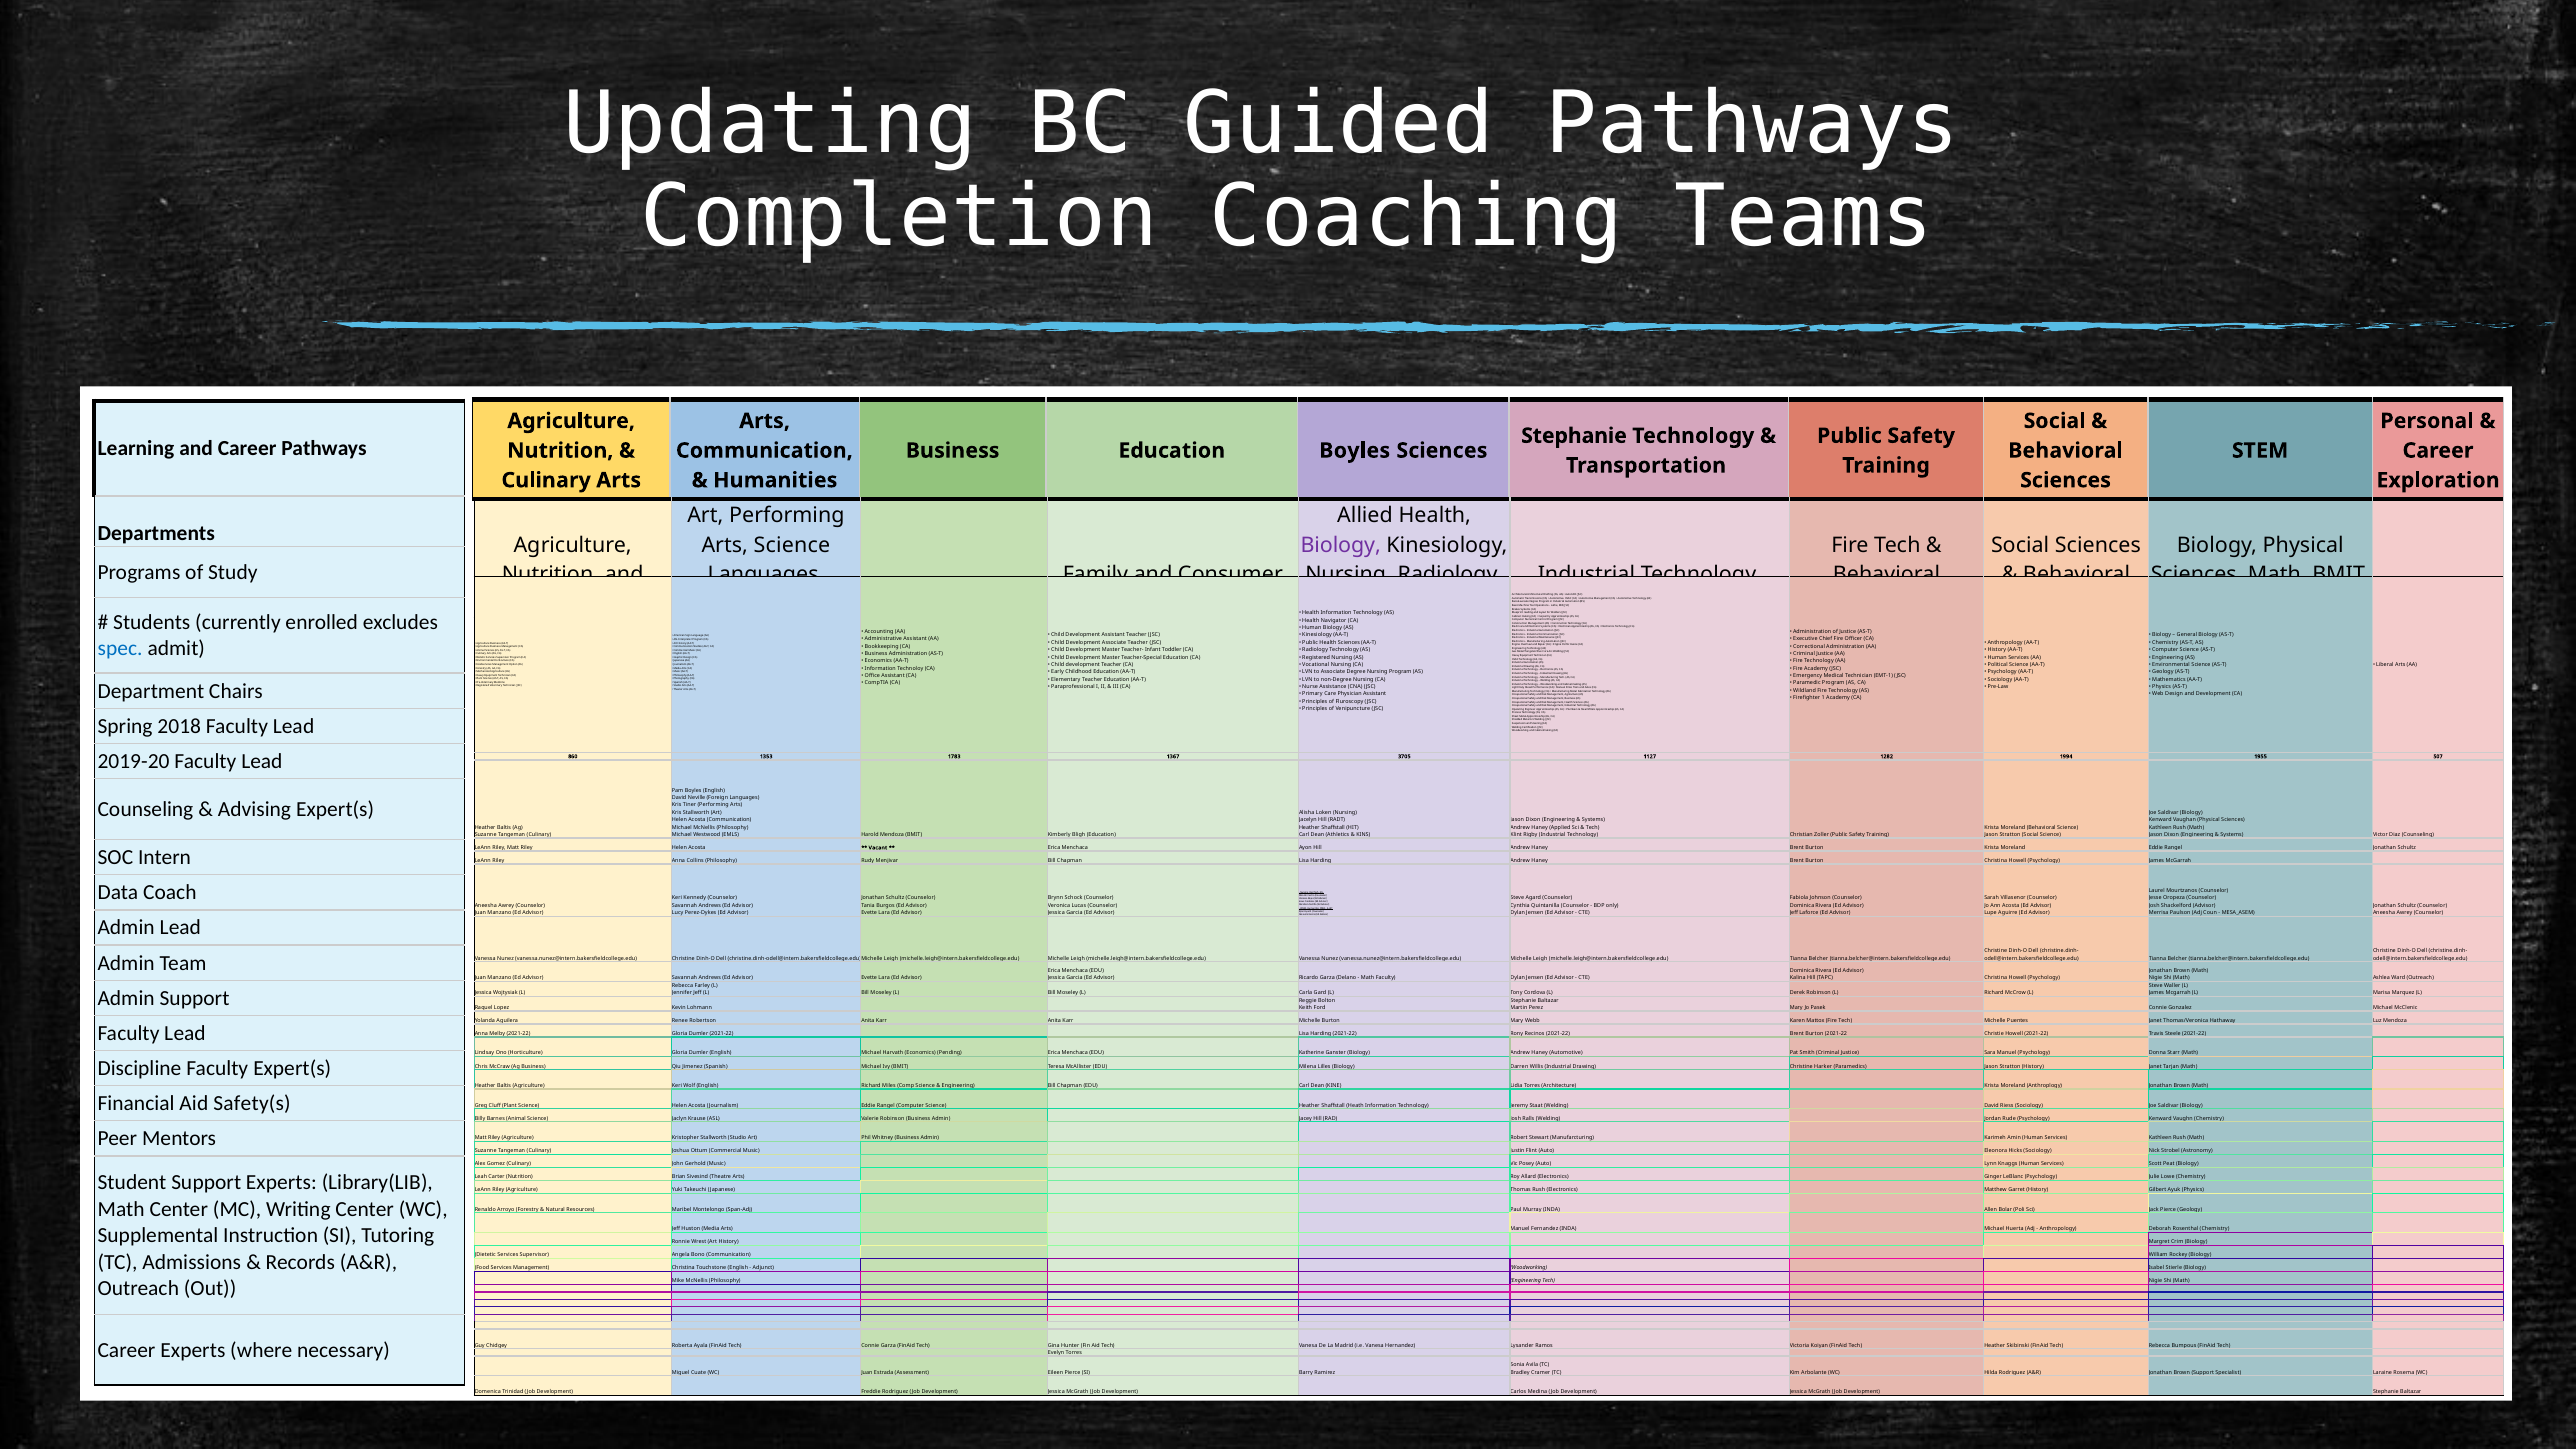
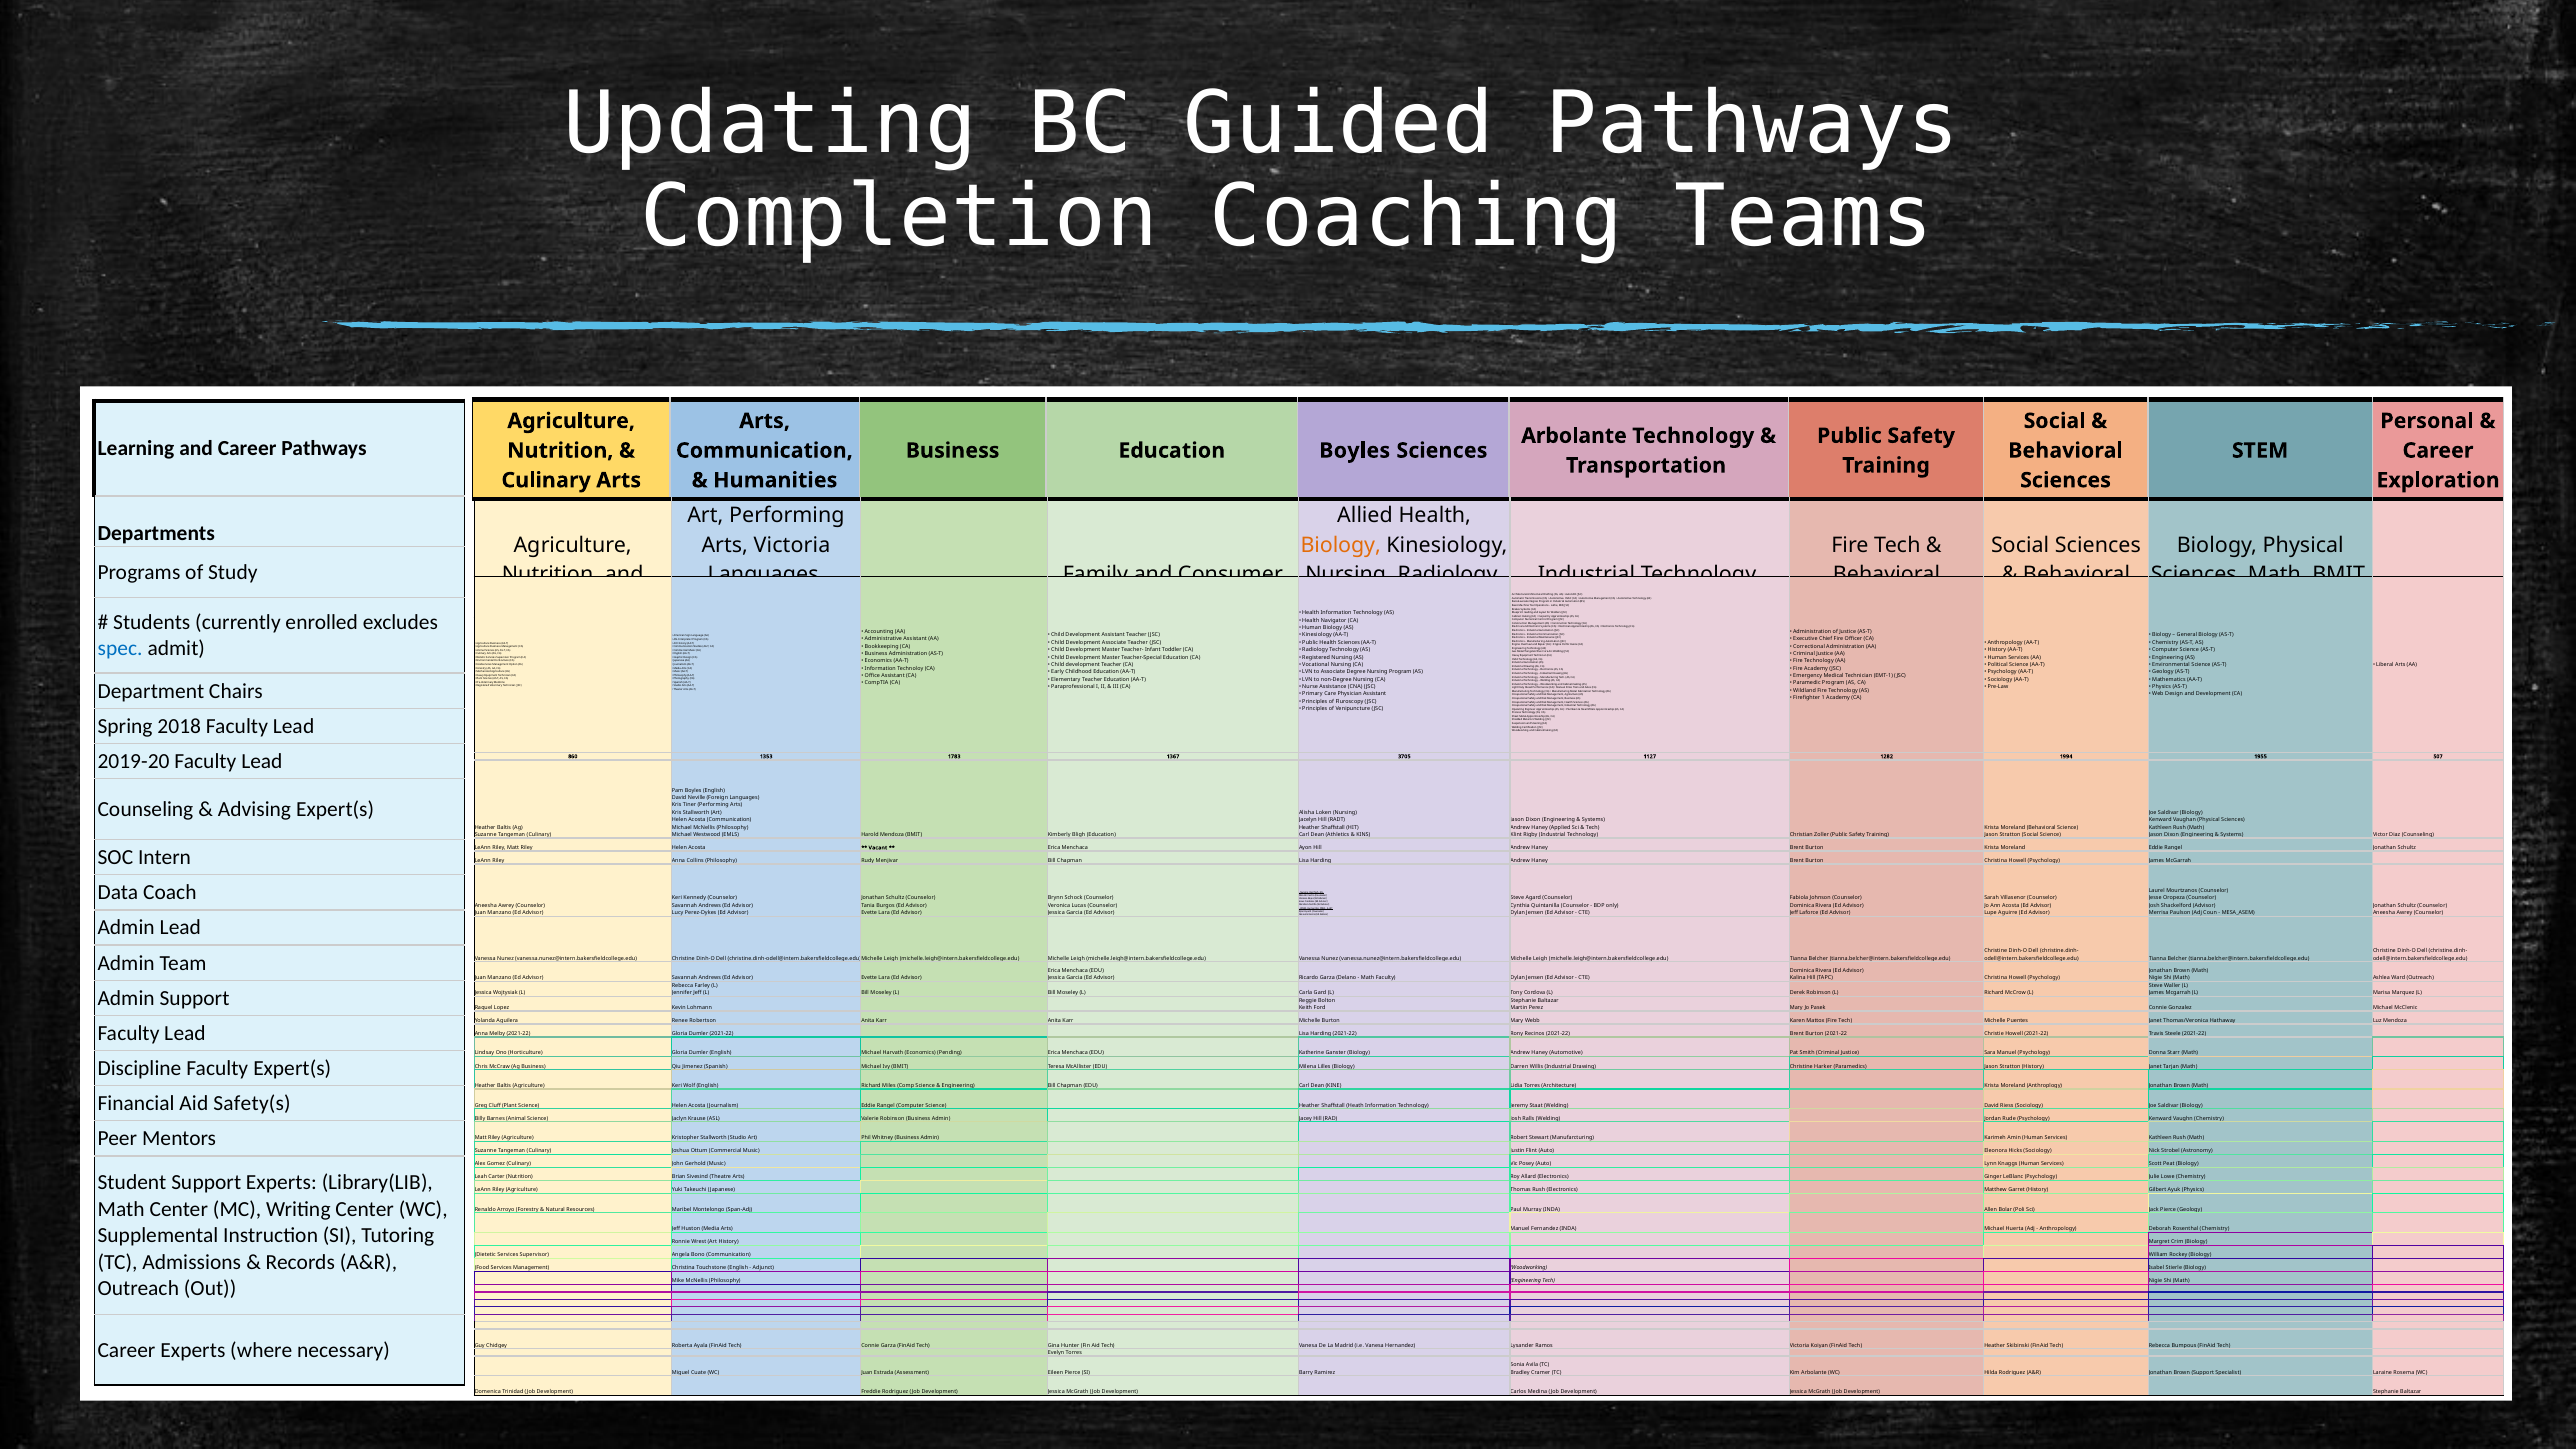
Stephanie: Stephanie -> Arbolante (1574, 436)
Arts Science: Science -> Victoria (792, 545)
Biology colour: purple -> orange (1341, 545)
